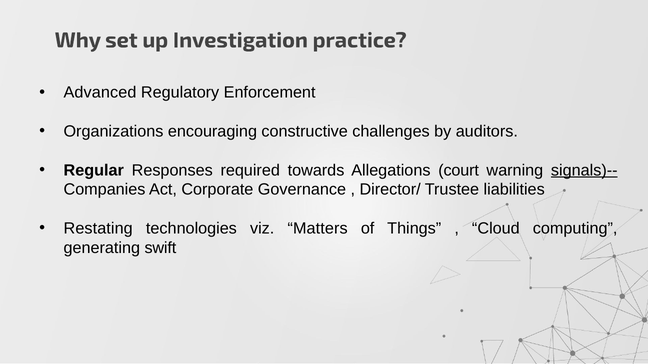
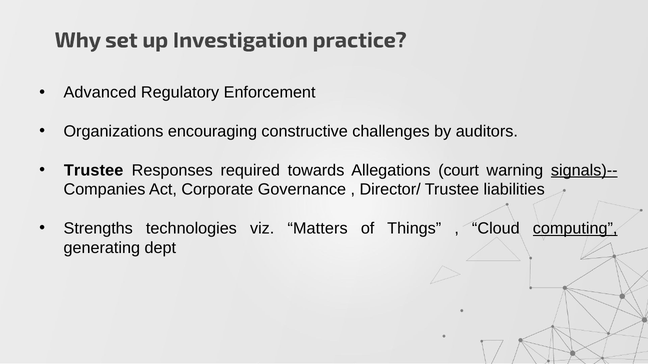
Regular: Regular -> Trustee (94, 170)
Restating: Restating -> Strengths (98, 229)
computing underline: none -> present (575, 229)
swift: swift -> dept (160, 248)
